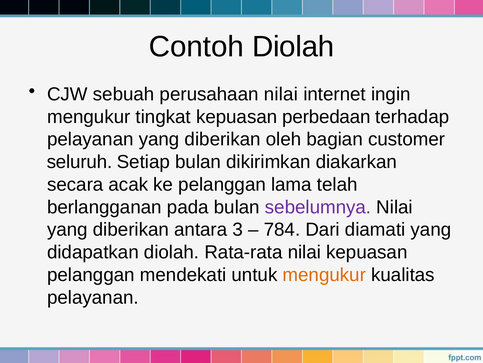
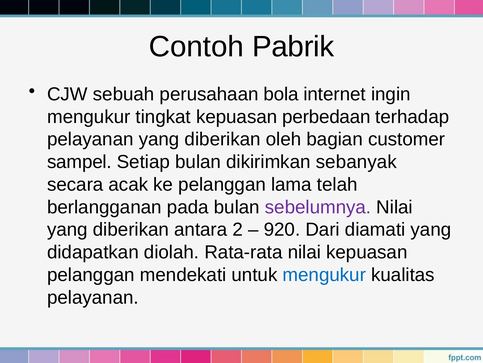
Contoh Diolah: Diolah -> Pabrik (293, 47)
perusahaan nilai: nilai -> bola (281, 94)
seluruh: seluruh -> sampel (79, 162)
diakarkan: diakarkan -> sebanyak (356, 162)
3: 3 -> 2 (238, 229)
784: 784 -> 920 (282, 229)
mengukur colour: orange -> blue (324, 274)
